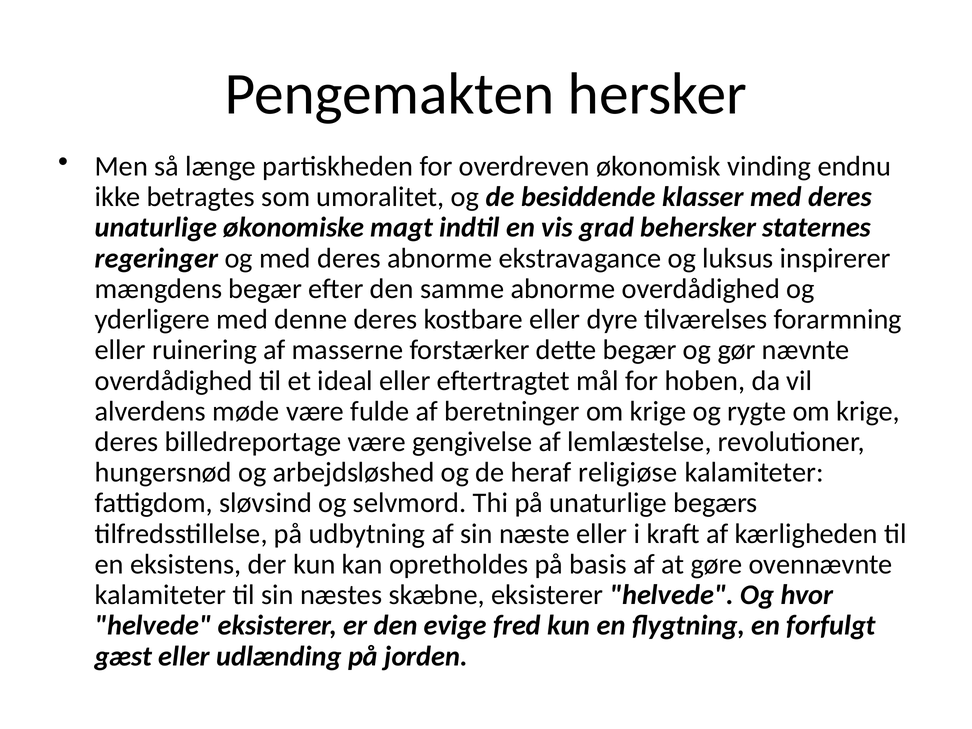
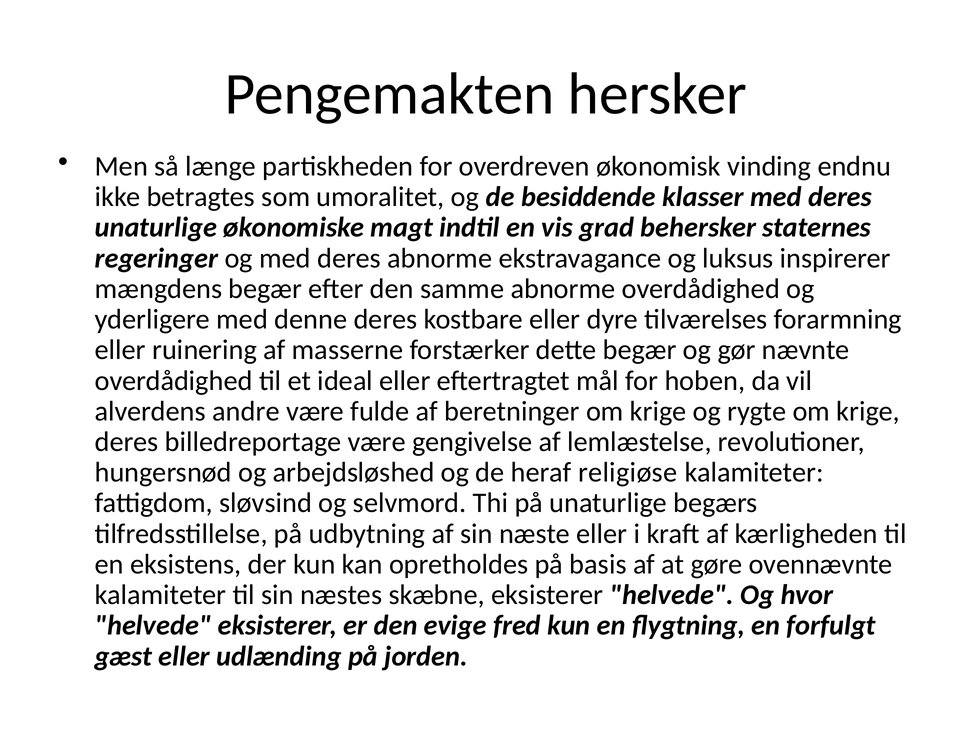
møde: møde -> andre (246, 411)
